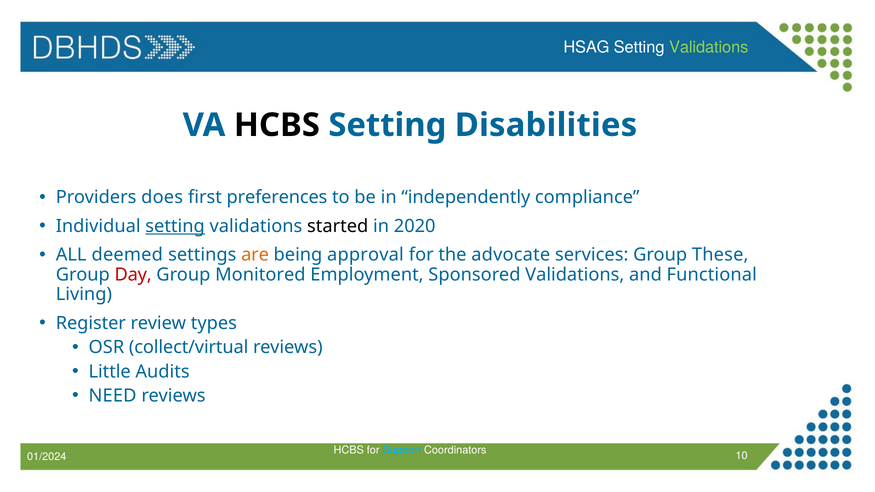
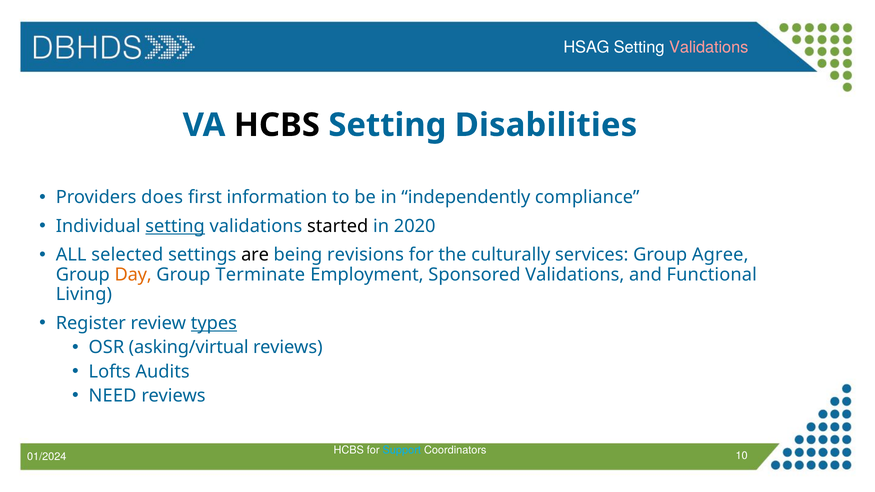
Validations colour: light green -> pink (709, 47)
preferences: preferences -> information (277, 197)
deemed: deemed -> selected (127, 255)
are colour: orange -> black (255, 255)
approval: approval -> revisions (366, 255)
advocate: advocate -> culturally (511, 255)
These: These -> Agree (720, 255)
Day colour: red -> orange (133, 275)
Monitored: Monitored -> Terminate (260, 275)
types underline: none -> present (214, 323)
collect/virtual: collect/virtual -> asking/virtual (189, 347)
Little: Little -> Lofts (110, 372)
